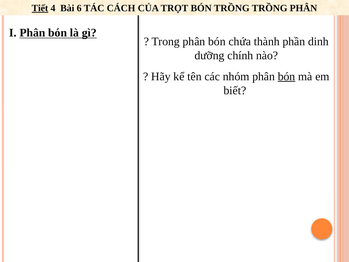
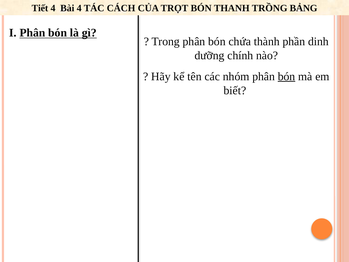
Tiết underline: present -> none (40, 8)
Bài 6: 6 -> 4 (79, 8)
BÓN TRỒNG: TRỒNG -> THANH (232, 8)
TRỒNG PHÂN: PHÂN -> BẢNG (304, 8)
